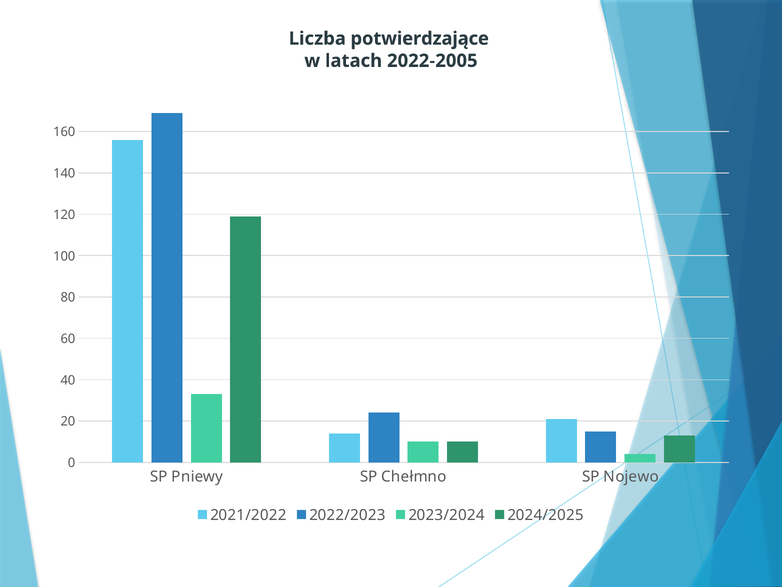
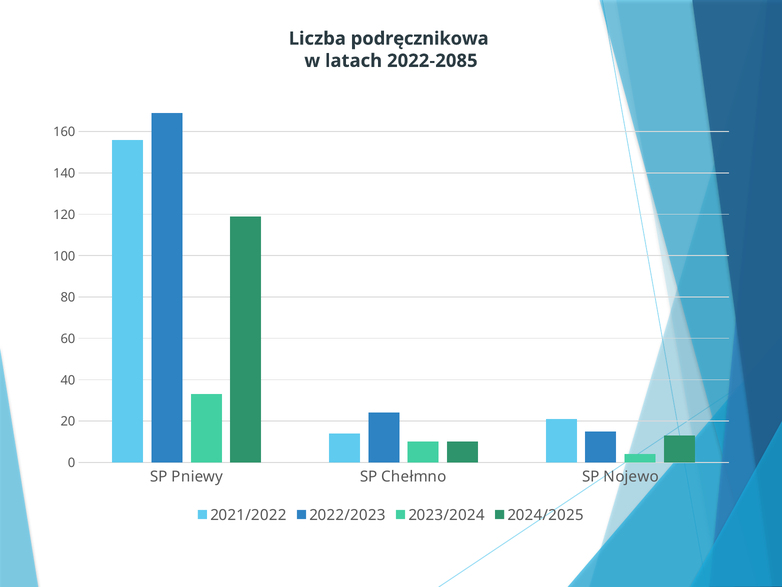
potwierdzające: potwierdzające -> podręcznikowa (420, 39)
2022-2005: 2022-2005 -> 2022-2085 (432, 61)
